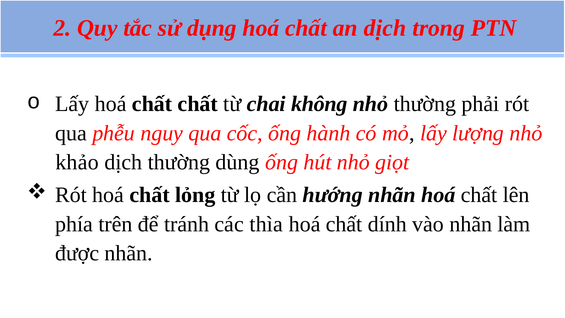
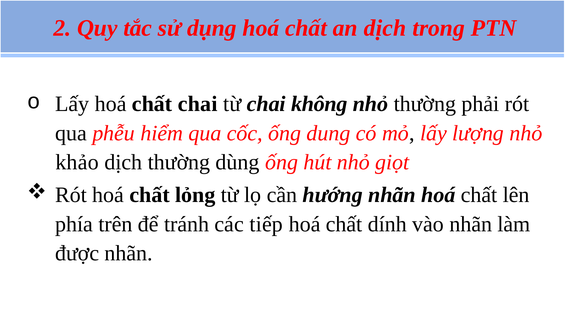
chất chất: chất -> chai (198, 104)
nguy: nguy -> hiểm (162, 133)
hành: hành -> dung (329, 133)
thìa: thìa -> tiếp (266, 224)
